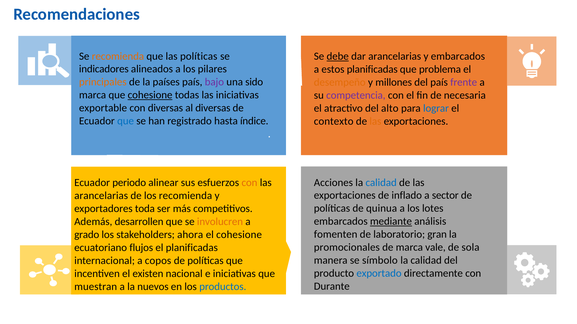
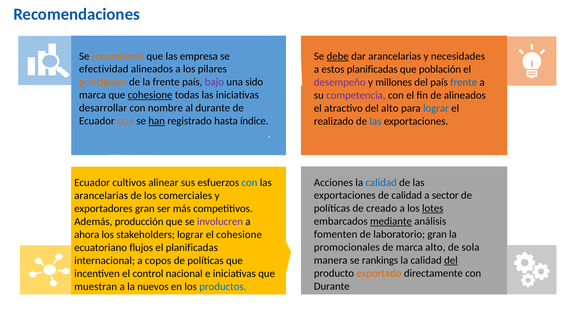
las políticas: políticas -> empresa (199, 56)
y embarcados: embarcados -> necesidades (458, 57)
indicadores: indicadores -> efectividad (104, 69)
problema: problema -> población (440, 70)
la países: países -> frente (166, 82)
desempeño colour: orange -> purple (340, 82)
frente colour: purple -> blue (464, 82)
de necesaria: necesaria -> alineados (465, 95)
exportable: exportable -> desarrollar (103, 108)
con diversas: diversas -> nombre (165, 108)
al diversas: diversas -> durante (213, 108)
que colour: blue -> orange (126, 121)
han underline: none -> present (157, 121)
contexto: contexto -> realizado (334, 121)
las colour: orange -> blue (375, 121)
periodo: periodo -> cultivos (129, 183)
con colour: orange -> blue (249, 183)
de inflado: inflado -> calidad (407, 196)
los recomienda: recomienda -> comerciales (185, 196)
quinua: quinua -> creado (382, 209)
lotes underline: none -> present (433, 209)
exportadores toda: toda -> gran (145, 209)
desarrollen: desarrollen -> producción (139, 222)
involucren colour: orange -> purple (220, 222)
grado: grado -> ahora (87, 235)
stakeholders ahora: ahora -> lograr (190, 235)
marca vale: vale -> alto (435, 248)
símbolo: símbolo -> rankings (380, 261)
del underline: none -> present (451, 261)
exportado colour: blue -> orange (379, 274)
existen: existen -> control (148, 274)
